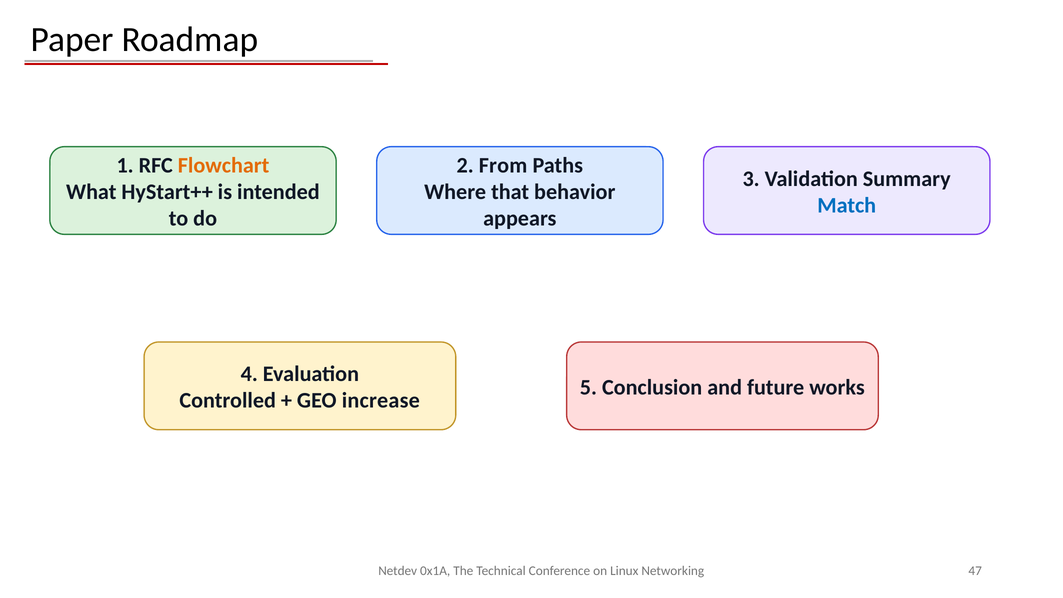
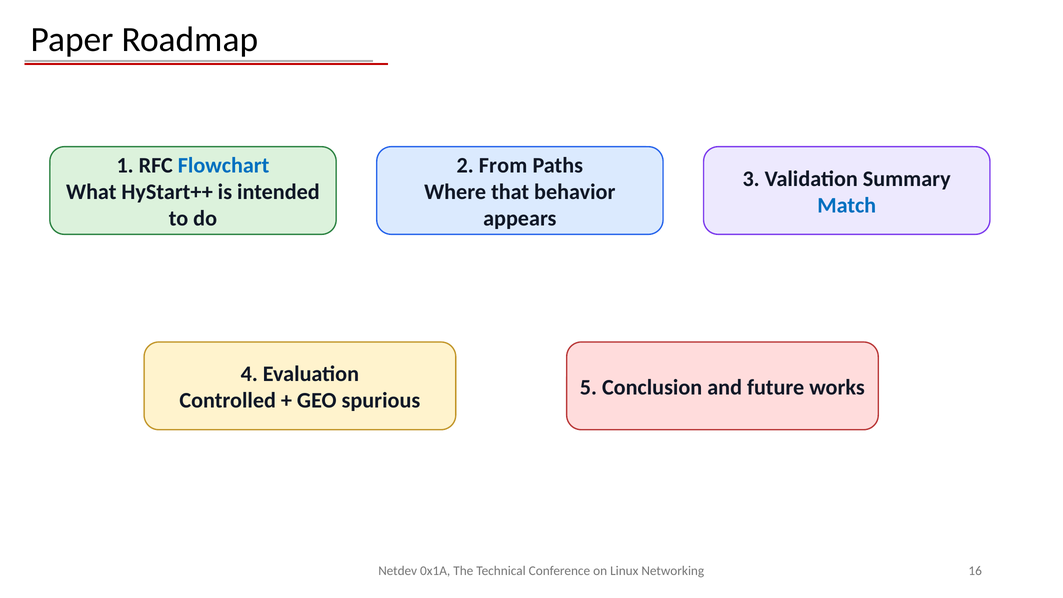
Flowchart colour: orange -> blue (224, 165)
increase: increase -> spurious (381, 401)
47: 47 -> 16 (975, 571)
